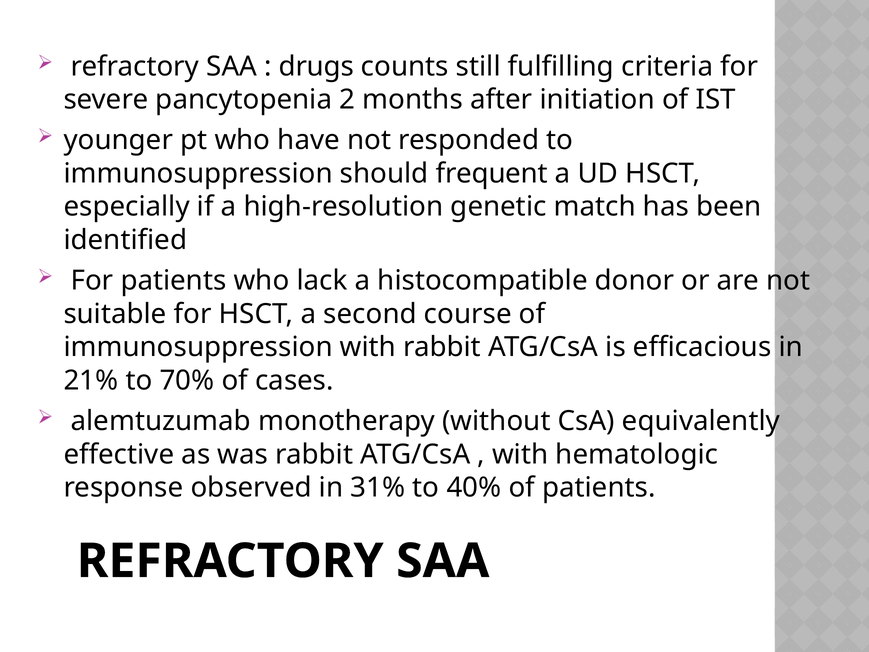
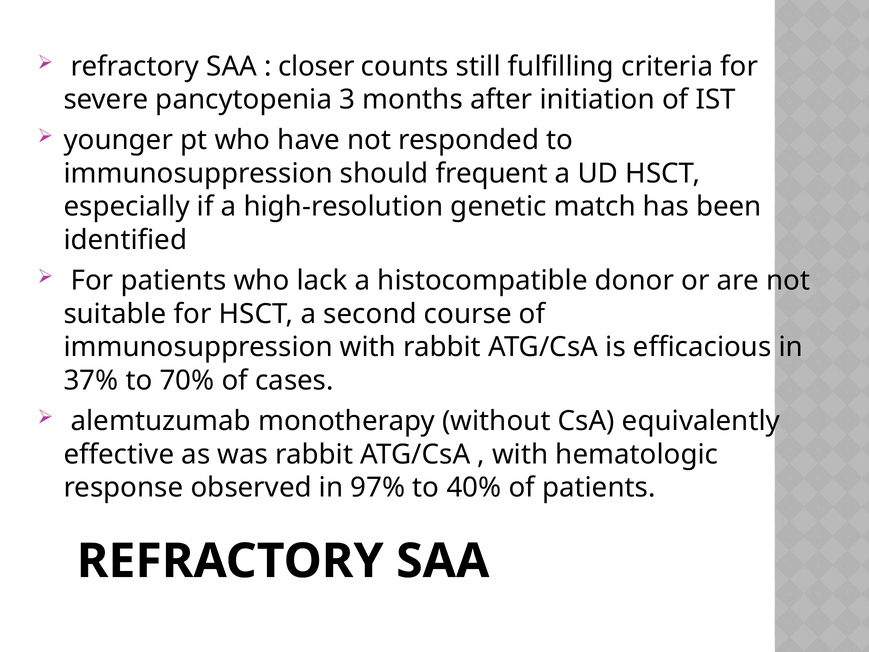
drugs: drugs -> closer (316, 66)
2: 2 -> 3 (347, 100)
21%: 21% -> 37% (91, 380)
31%: 31% -> 97% (378, 488)
